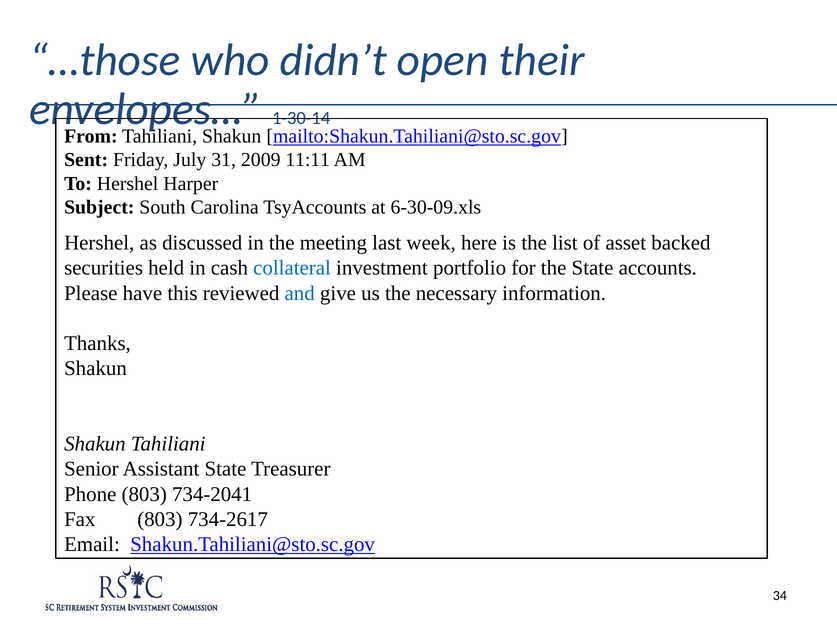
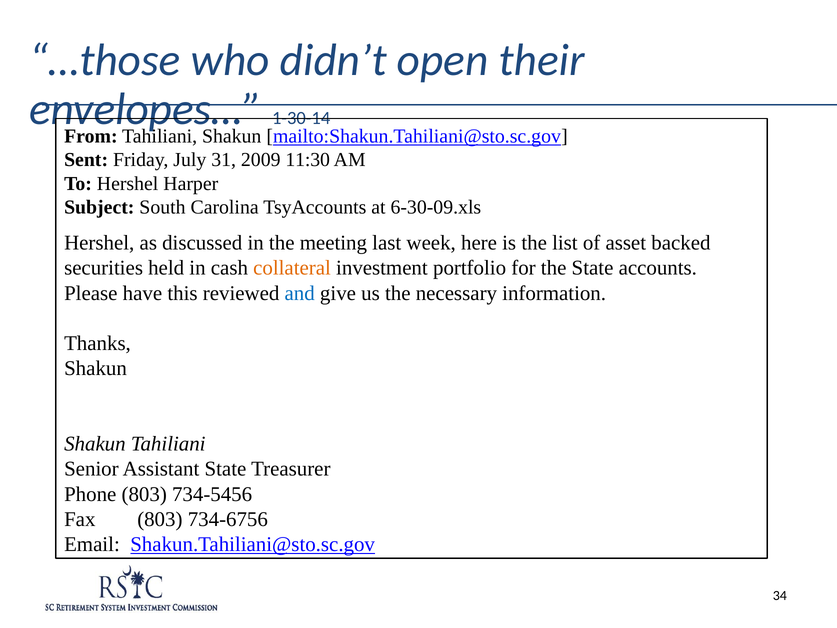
11:11: 11:11 -> 11:30 (308, 160)
collateral colour: blue -> orange (292, 268)
734-2041: 734-2041 -> 734-5456 (212, 494)
734-2617: 734-2617 -> 734-6756 (228, 519)
